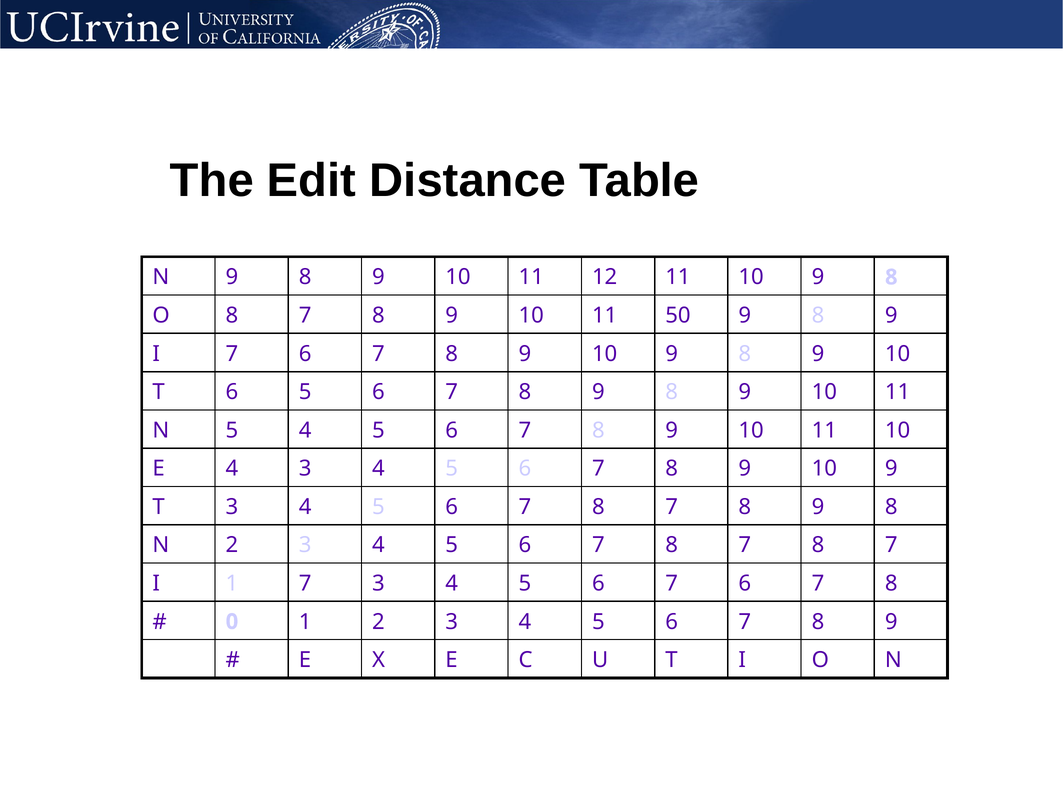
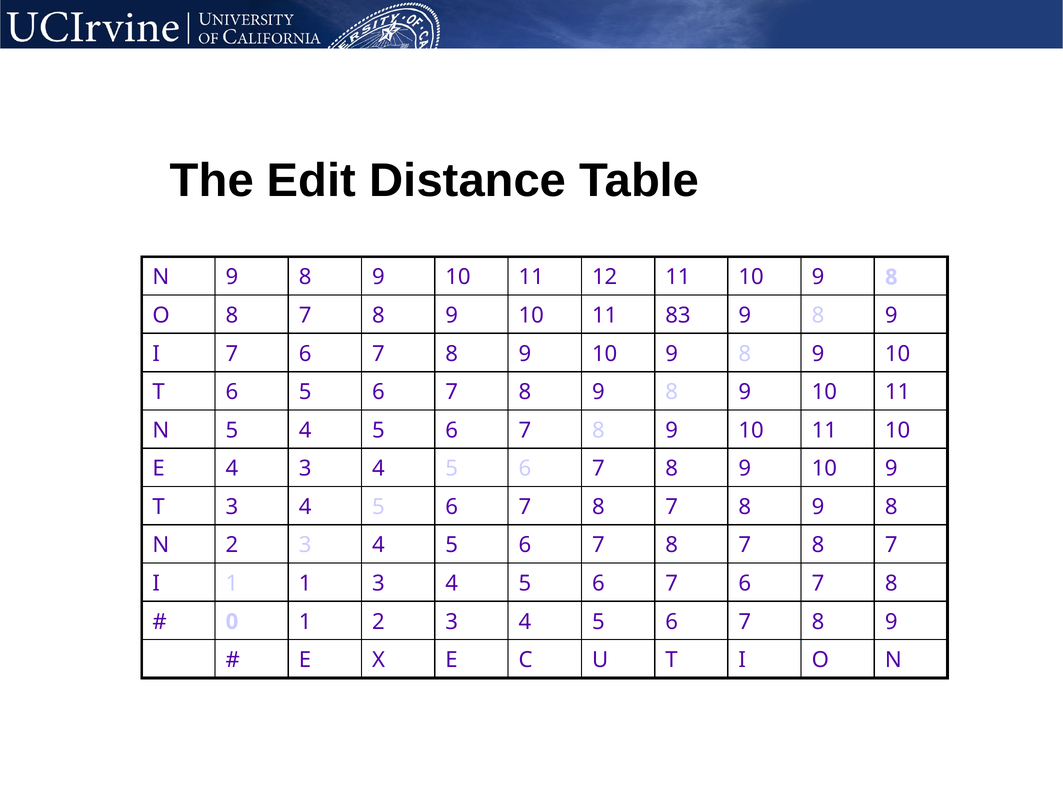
50: 50 -> 83 (678, 316)
1 7: 7 -> 1 (305, 584)
